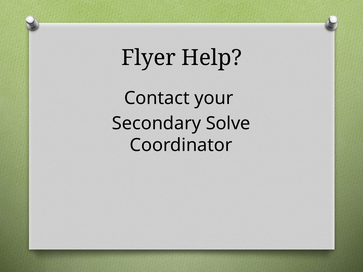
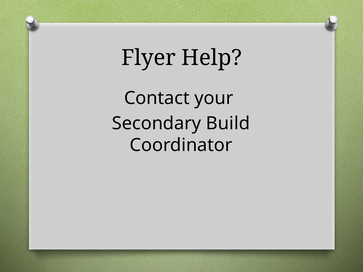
Solve: Solve -> Build (228, 124)
